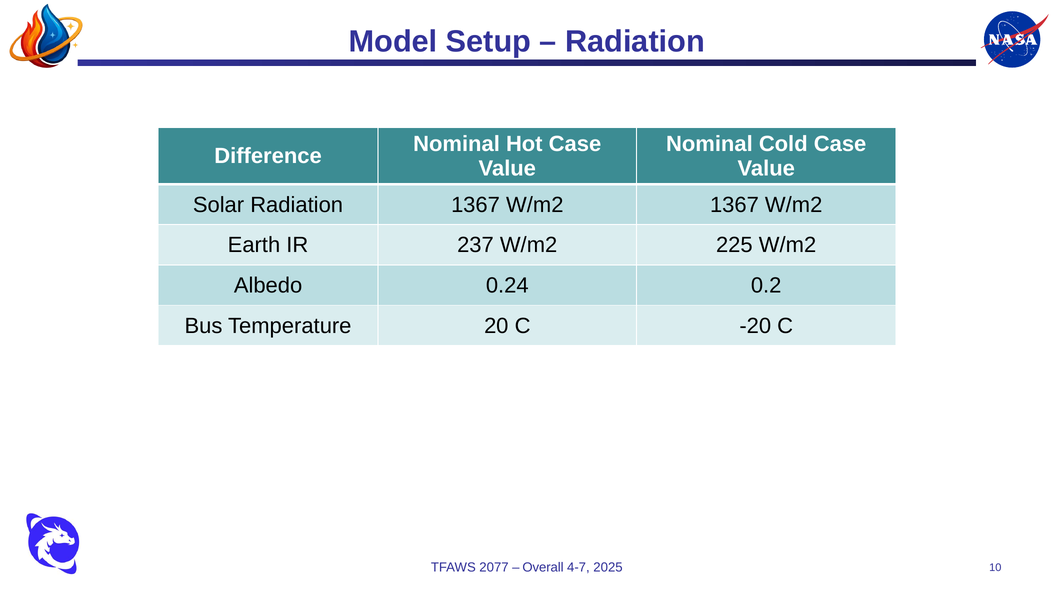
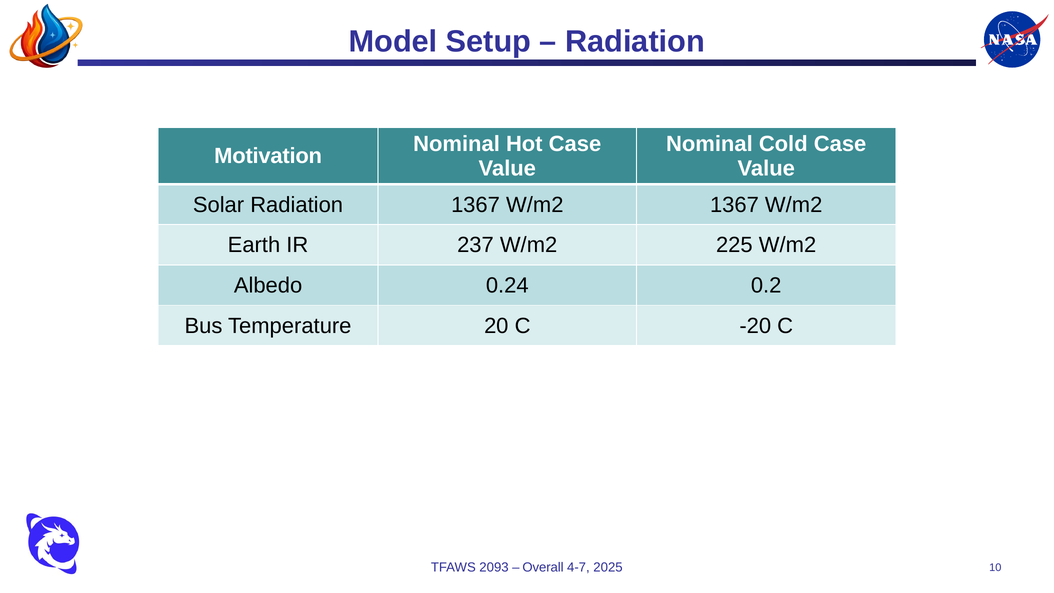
Difference: Difference -> Motivation (268, 156)
2077: 2077 -> 2093 (494, 567)
